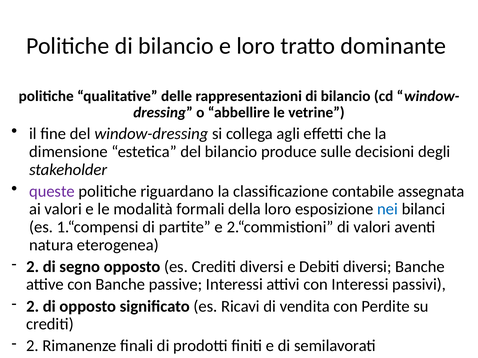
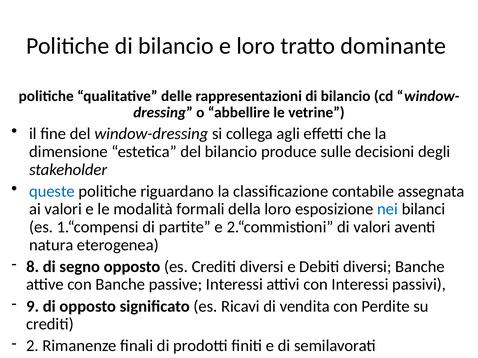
queste colour: purple -> blue (52, 192)
2: 2 -> 8 (33, 267)
2: 2 -> 9 (33, 307)
